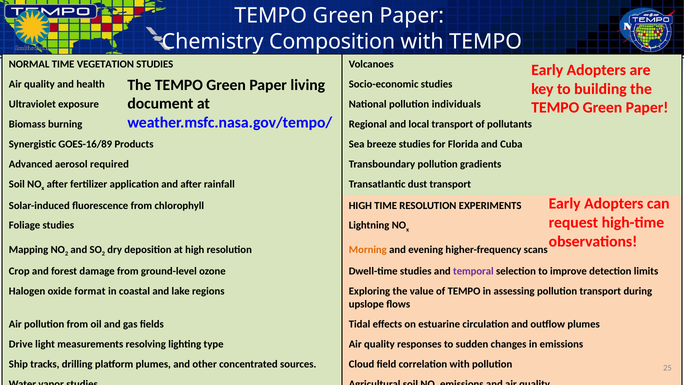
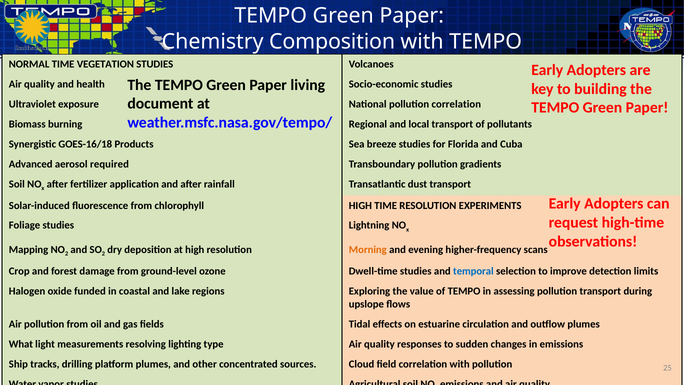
pollution individuals: individuals -> correlation (456, 104)
GOES-16/89: GOES-16/89 -> GOES-16/18 (85, 144)
temporal colour: purple -> blue (473, 271)
format: format -> funded (90, 291)
Drive: Drive -> What (21, 344)
